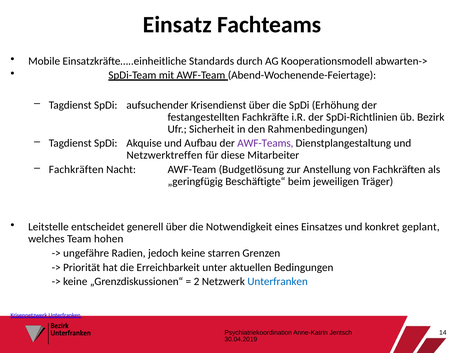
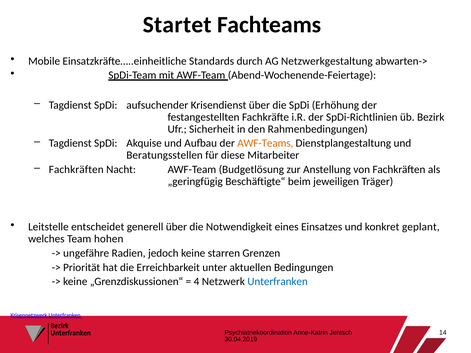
Einsatz: Einsatz -> Startet (177, 25)
Kooperationsmodell: Kooperationsmodell -> Netzwerkgestaltung (327, 61)
AWF-Teams colour: purple -> orange (265, 143)
Netzwerktreffen: Netzwerktreffen -> Beratungsstellen (165, 155)
2: 2 -> 4 (197, 282)
